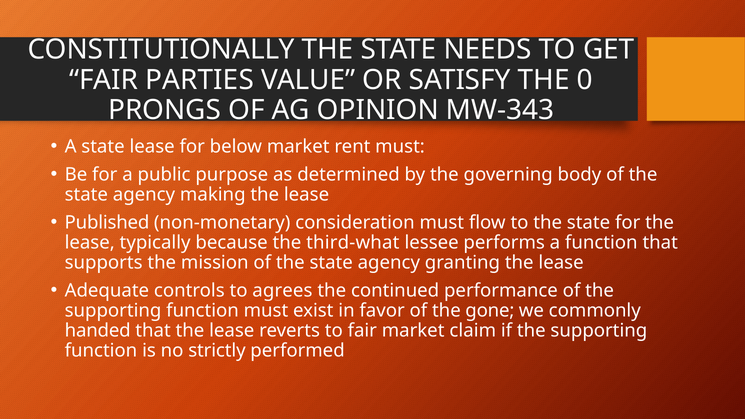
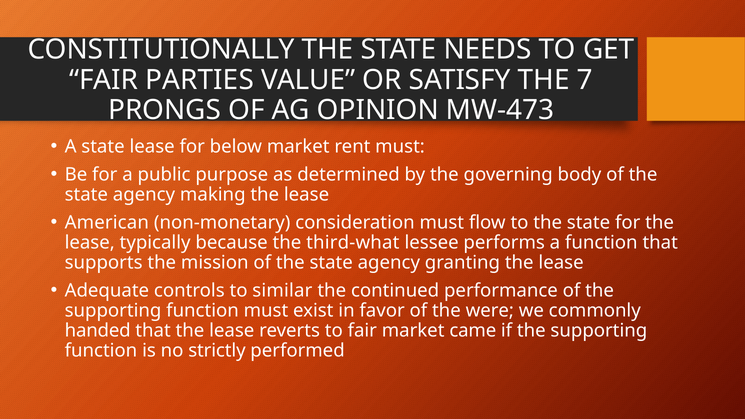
0: 0 -> 7 (585, 80)
MW-343: MW-343 -> MW-473 (500, 110)
Published: Published -> American (107, 222)
agrees: agrees -> similar (282, 290)
gone: gone -> were (490, 311)
claim: claim -> came (473, 331)
